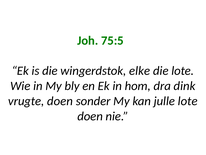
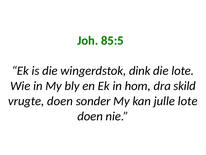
75:5: 75:5 -> 85:5 (112, 40)
elke: elke -> dink (140, 71)
dink: dink -> skild (185, 86)
